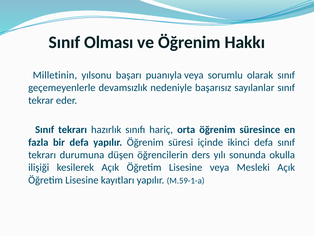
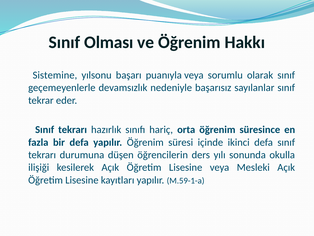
Milletinin: Milletinin -> Sistemine (55, 75)
